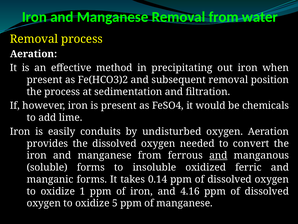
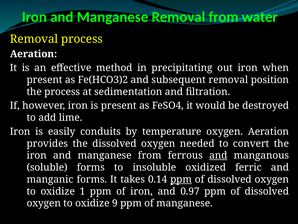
chemicals: chemicals -> destroyed (266, 105)
undisturbed: undisturbed -> temperature (172, 131)
ppm underline: none -> present (181, 179)
4.16: 4.16 -> 0.97 (190, 191)
5: 5 -> 9 (115, 203)
